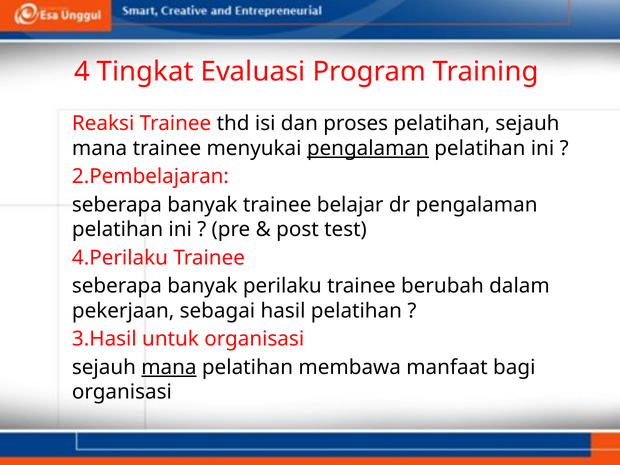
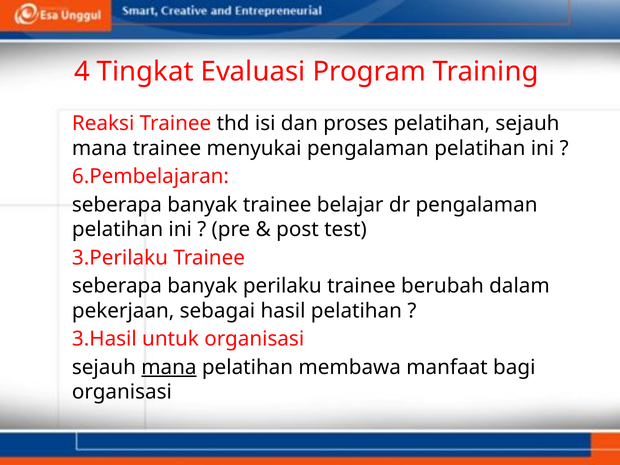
pengalaman underline: present -> none (368, 148)
2.Pembelajaran: 2.Pembelajaran -> 6.Pembelajaran (150, 177)
4.Perilaku: 4.Perilaku -> 3.Perilaku (120, 258)
